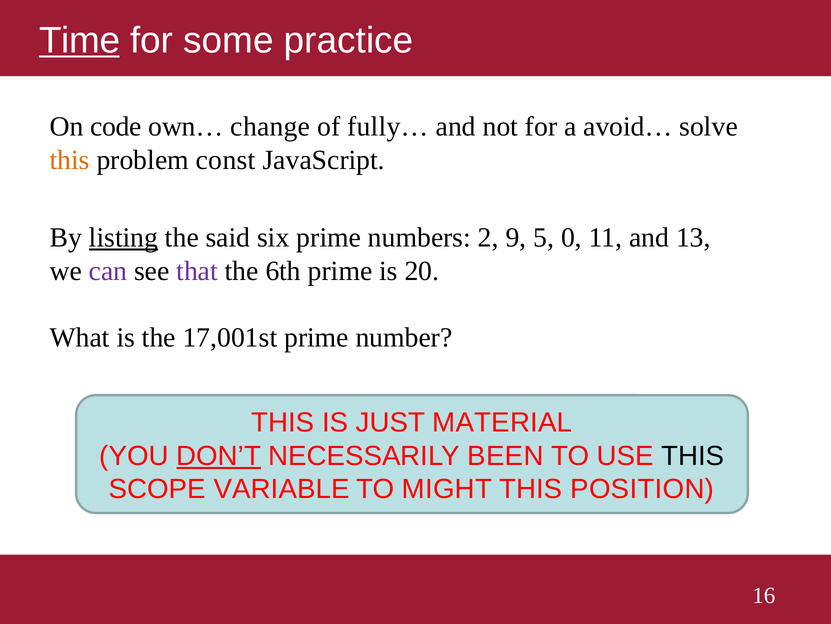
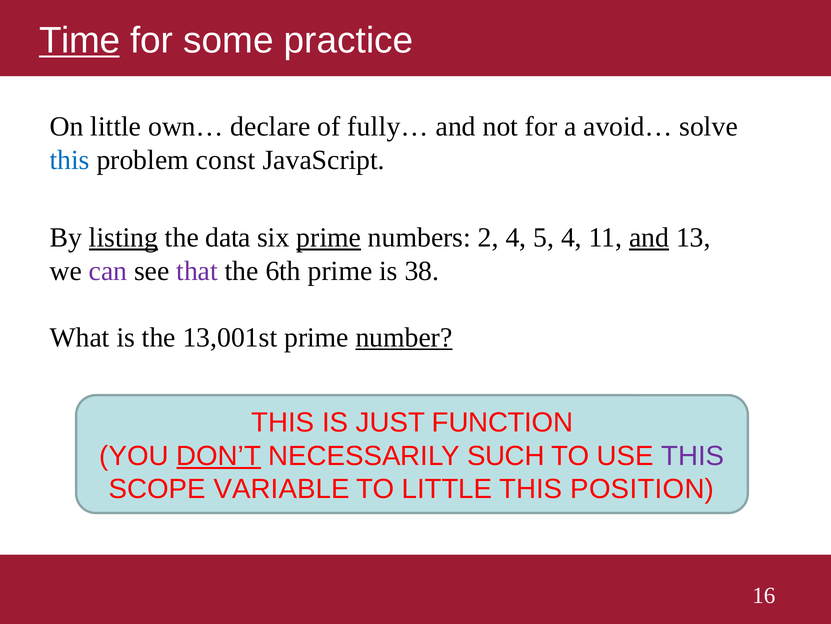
On code: code -> little (116, 126)
change: change -> declare (270, 126)
this colour: orange -> blue (70, 160)
said: said -> data (228, 237)
prime underline: none -> present (329, 237)
2 9: 9 -> 4 (516, 237)
5 0: 0 -> 4 (571, 237)
and underline: none -> present (649, 237)
20: 20 -> 38 (422, 271)
17,001st: 17,001st -> 13,001st (230, 337)
number underline: none -> present (404, 337)
MATERIAL: MATERIAL -> FUNCTION (502, 422)
BEEN: BEEN -> SUCH (506, 455)
THIS colour: black -> purple (693, 455)
TO MIGHT: MIGHT -> LITTLE (447, 489)
